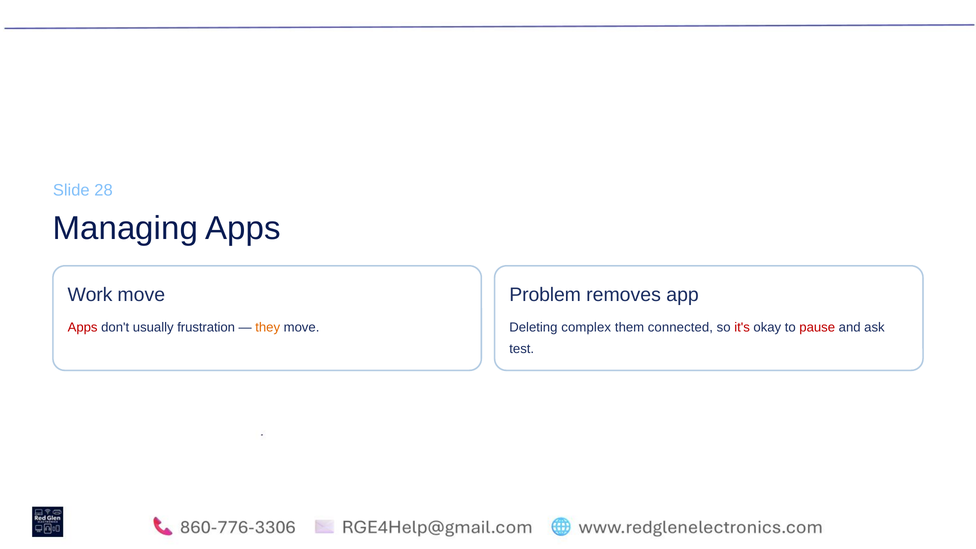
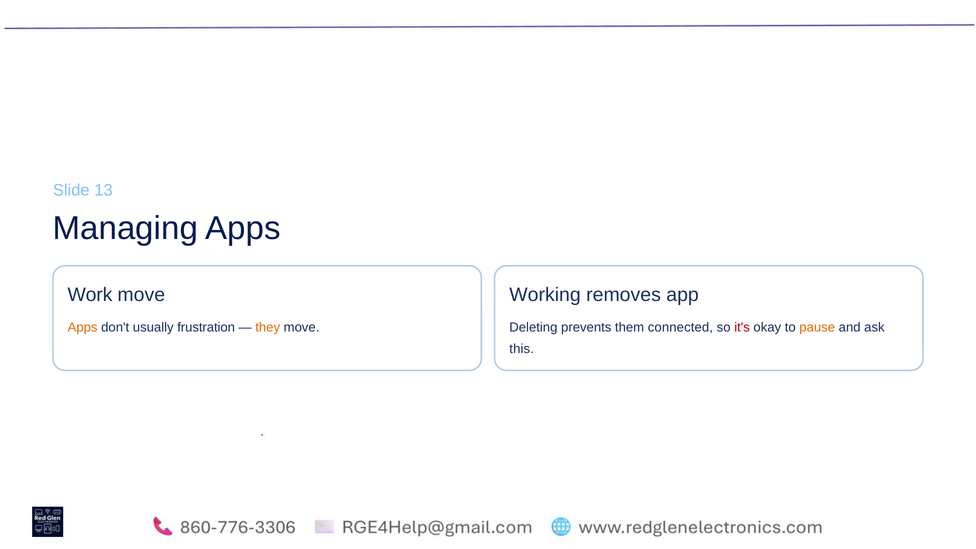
28: 28 -> 13 (103, 190)
Problem: Problem -> Working (545, 295)
Apps colour: red -> orange (83, 328)
complex: complex -> prevents (586, 328)
pause colour: red -> orange (817, 328)
test: test -> this (522, 349)
